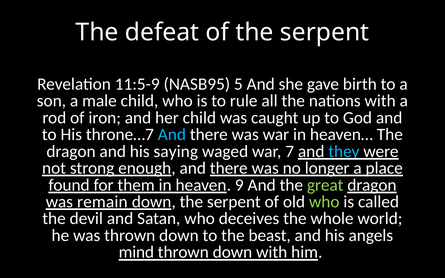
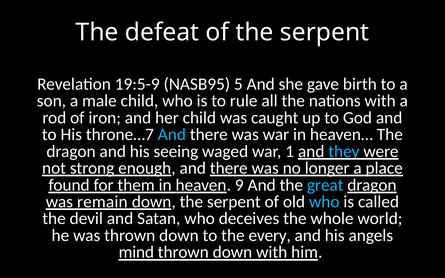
11:5-9: 11:5-9 -> 19:5-9 (137, 84)
saying: saying -> seeing (176, 151)
7: 7 -> 1 (290, 151)
great colour: light green -> light blue (325, 185)
who colour: light green -> light blue (324, 202)
beast: beast -> every (270, 236)
